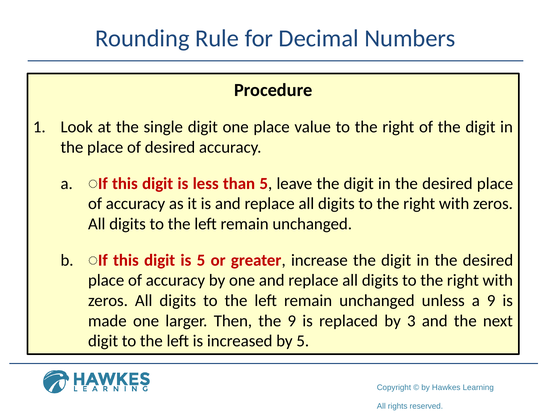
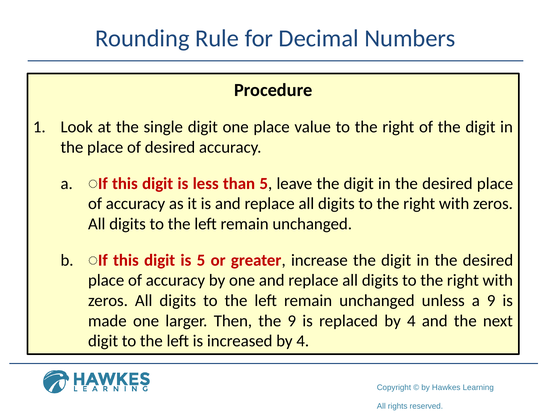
replaced by 3: 3 -> 4 (411, 320)
increased by 5: 5 -> 4 (303, 340)
